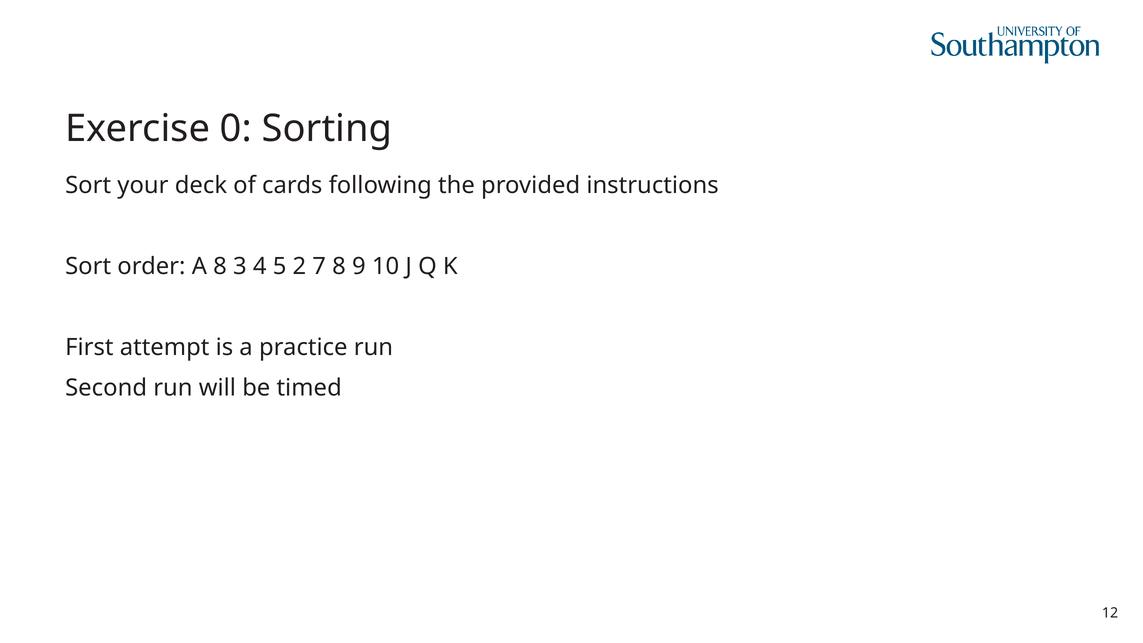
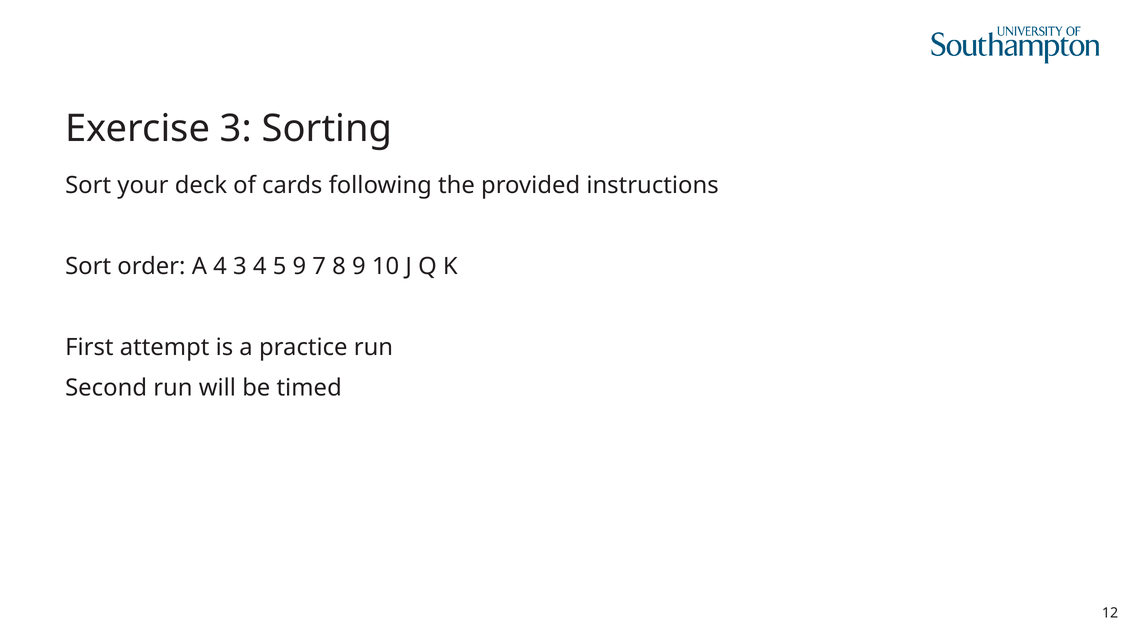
Exercise 0: 0 -> 3 (236, 128)
A 8: 8 -> 4 (220, 267)
5 2: 2 -> 9 (299, 267)
